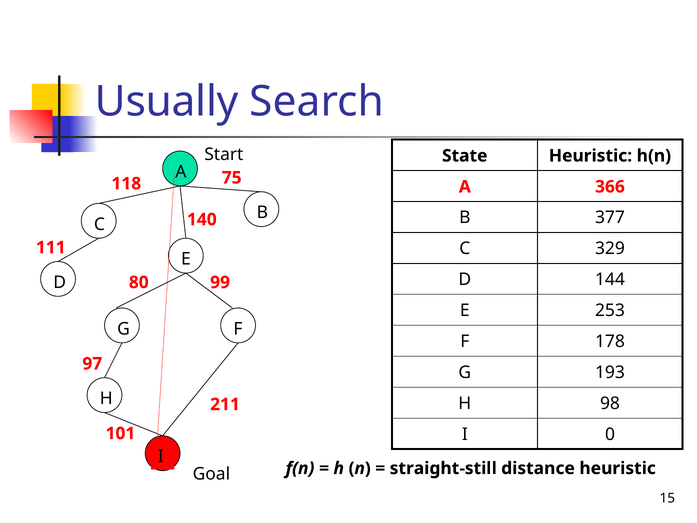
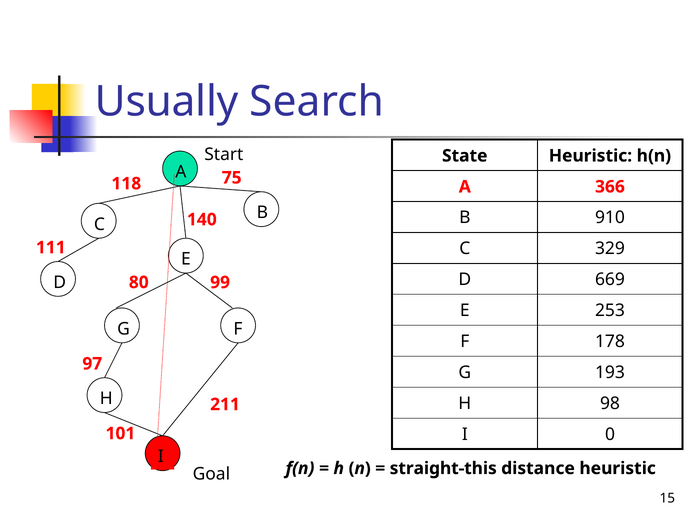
377: 377 -> 910 (610, 218)
144: 144 -> 669 (610, 280)
straight-still: straight-still -> straight-this (443, 468)
